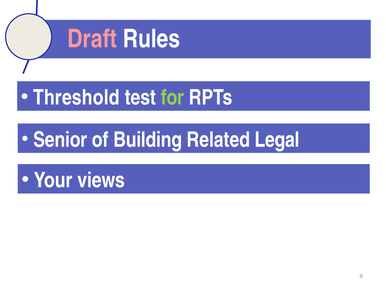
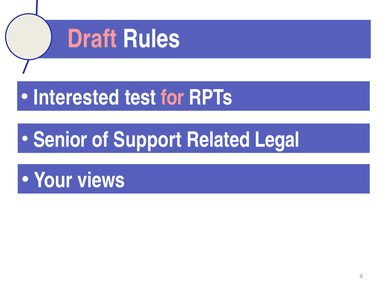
Threshold: Threshold -> Interested (76, 98)
for colour: light green -> pink (172, 98)
Building: Building -> Support (148, 140)
